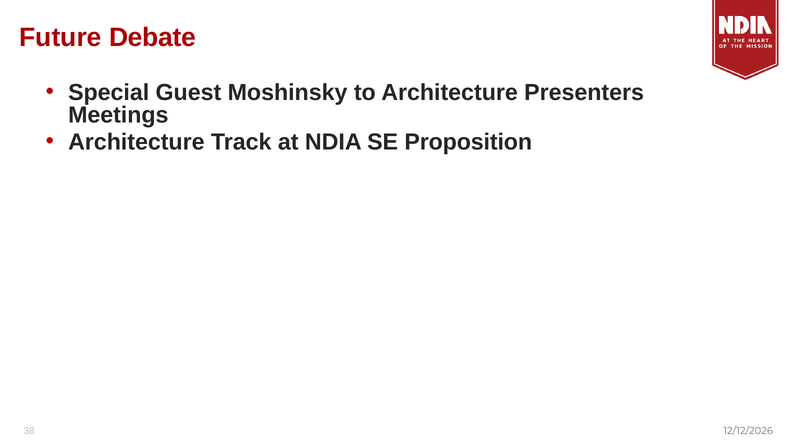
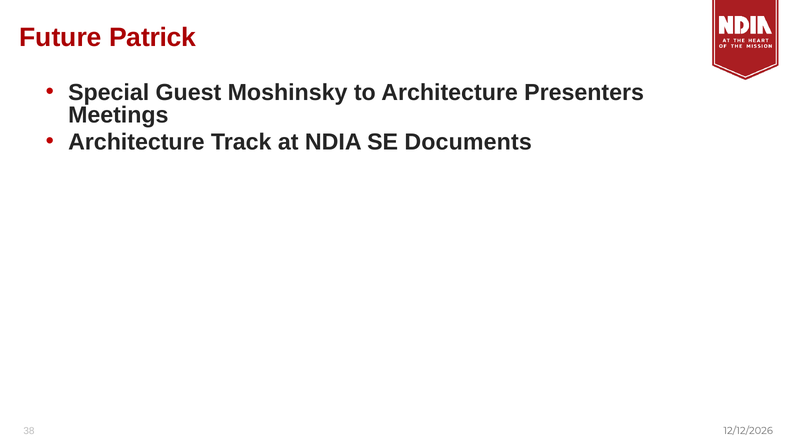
Debate: Debate -> Patrick (153, 37)
Proposition: Proposition -> Documents (468, 142)
